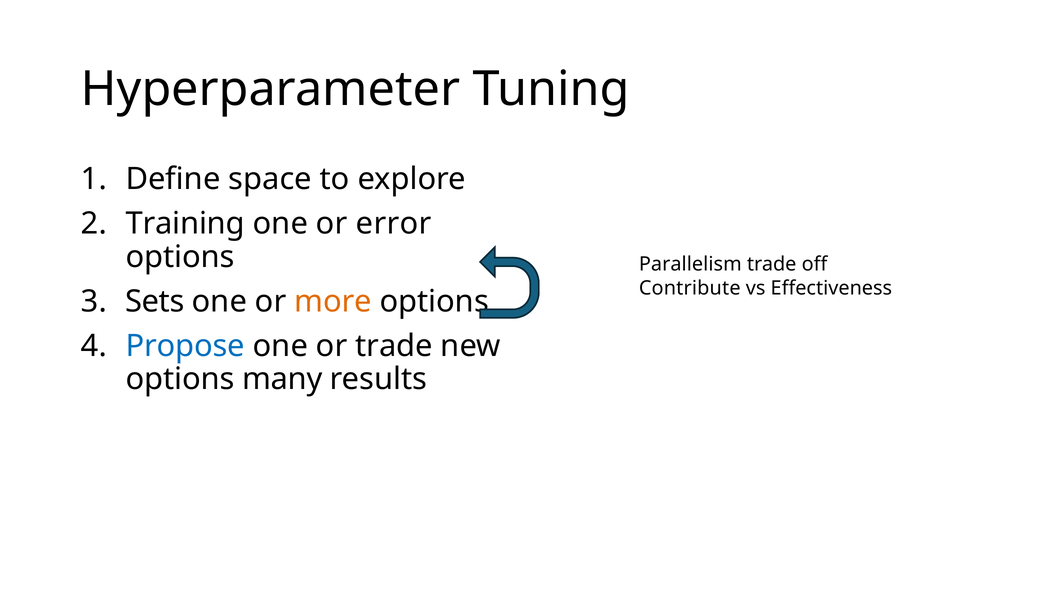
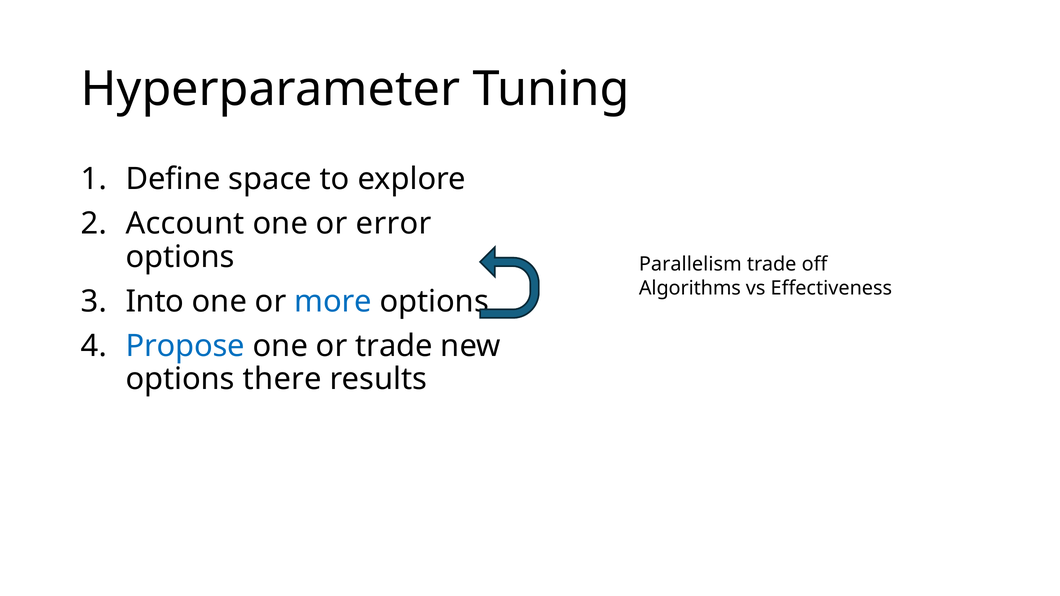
Training: Training -> Account (185, 224)
Contribute: Contribute -> Algorithms (690, 288)
Sets: Sets -> Into (155, 302)
more colour: orange -> blue (333, 302)
many: many -> there (282, 379)
